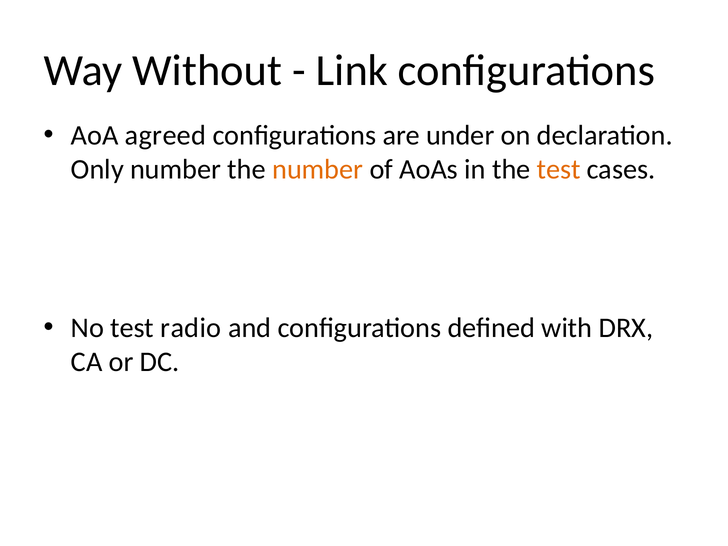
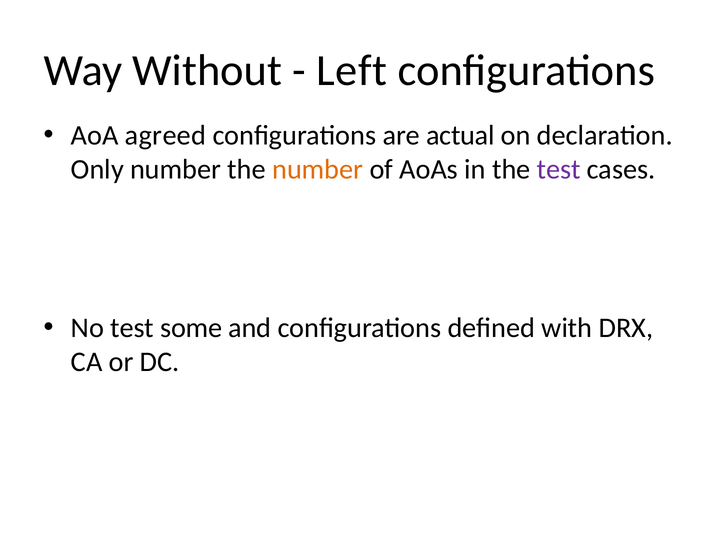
Link: Link -> Left (352, 70)
under: under -> actual (460, 135)
test colour: orange -> purple (559, 169)
radio: radio -> some (191, 328)
